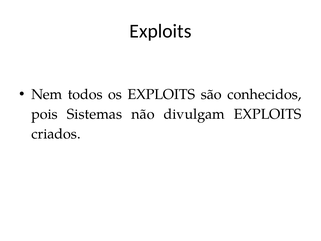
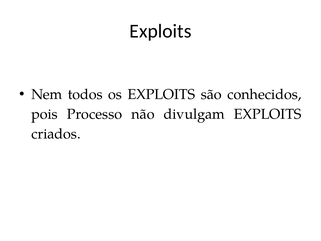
Sistemas: Sistemas -> Processo (95, 114)
